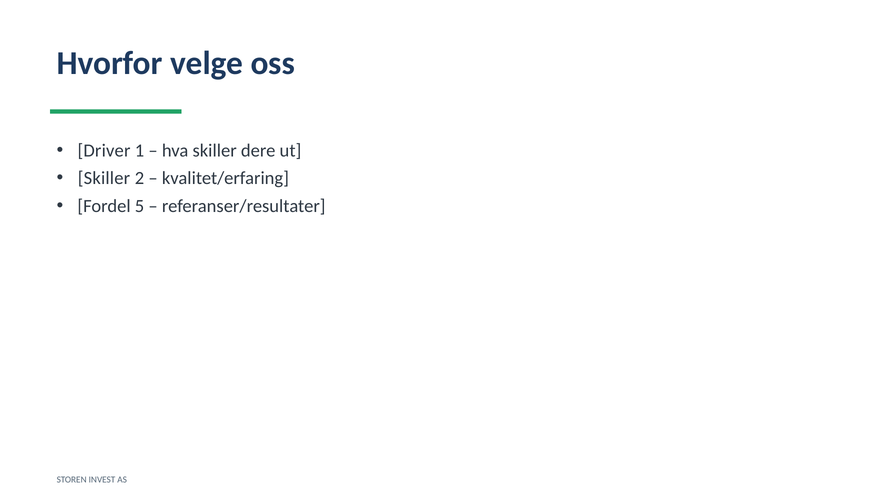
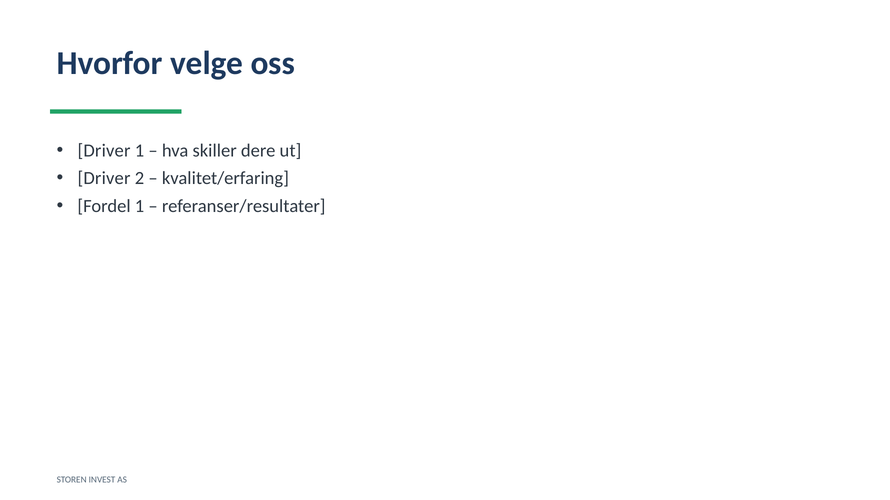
Skiller: Skiller -> Driver (104, 179)
Fordel 5: 5 -> 1 (140, 206)
